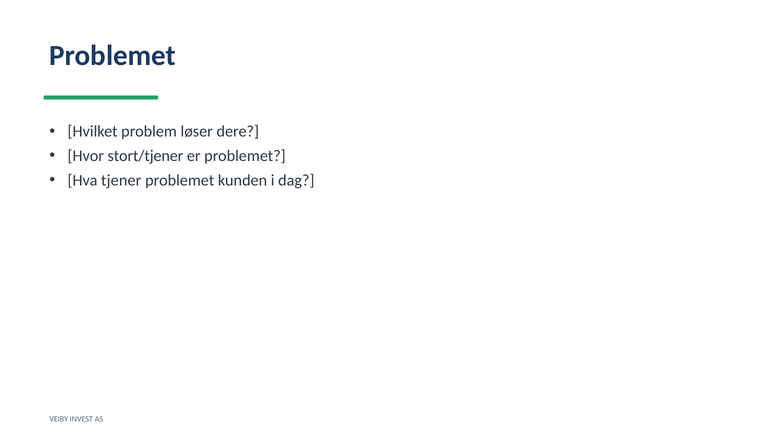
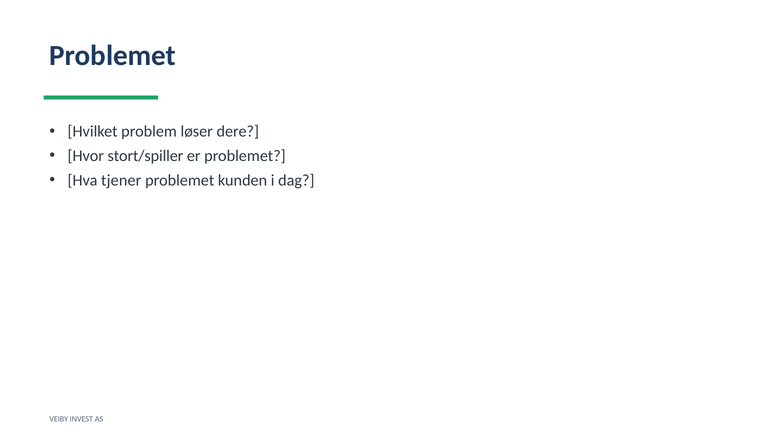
stort/tjener: stort/tjener -> stort/spiller (145, 156)
